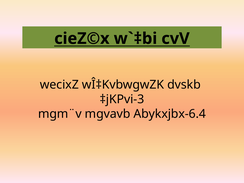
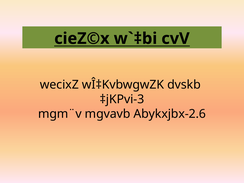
Abykxjbx-6.4: Abykxjbx-6.4 -> Abykxjbx-2.6 (170, 114)
